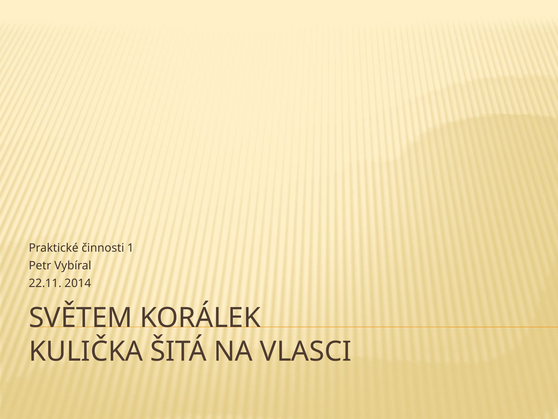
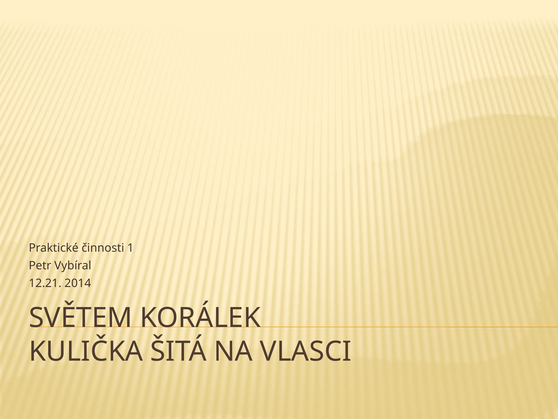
22.11: 22.11 -> 12.21 (45, 283)
